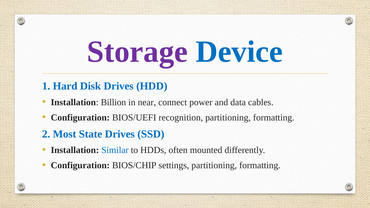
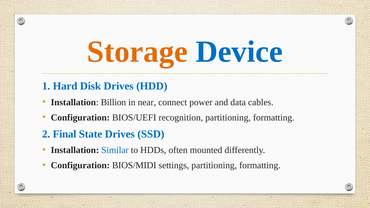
Storage colour: purple -> orange (137, 52)
Most: Most -> Final (65, 134)
BIOS/CHIP: BIOS/CHIP -> BIOS/MIDI (134, 165)
